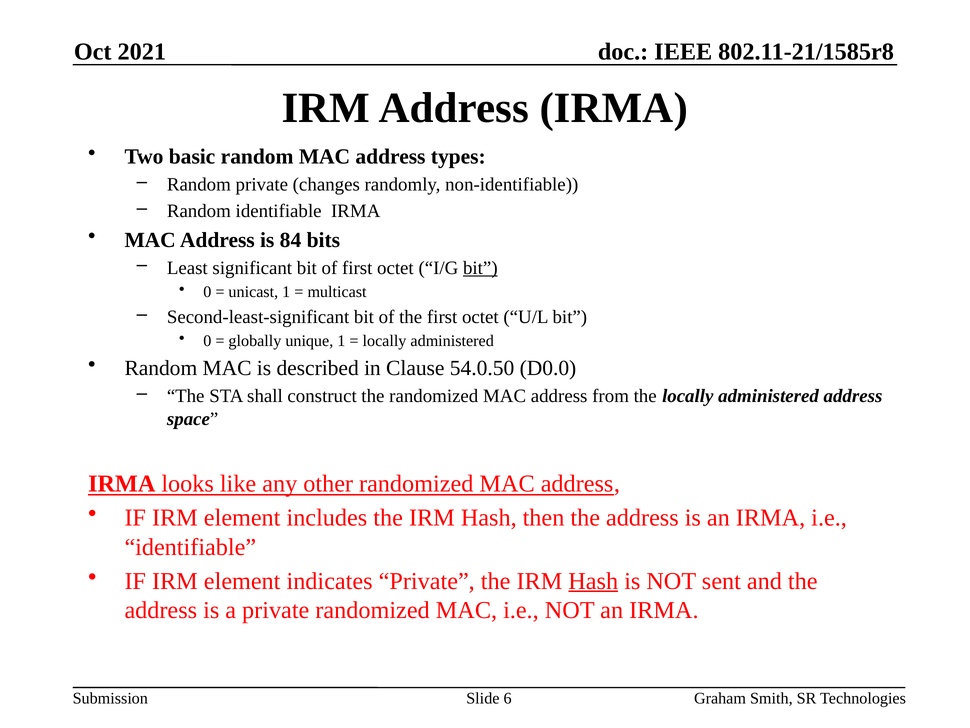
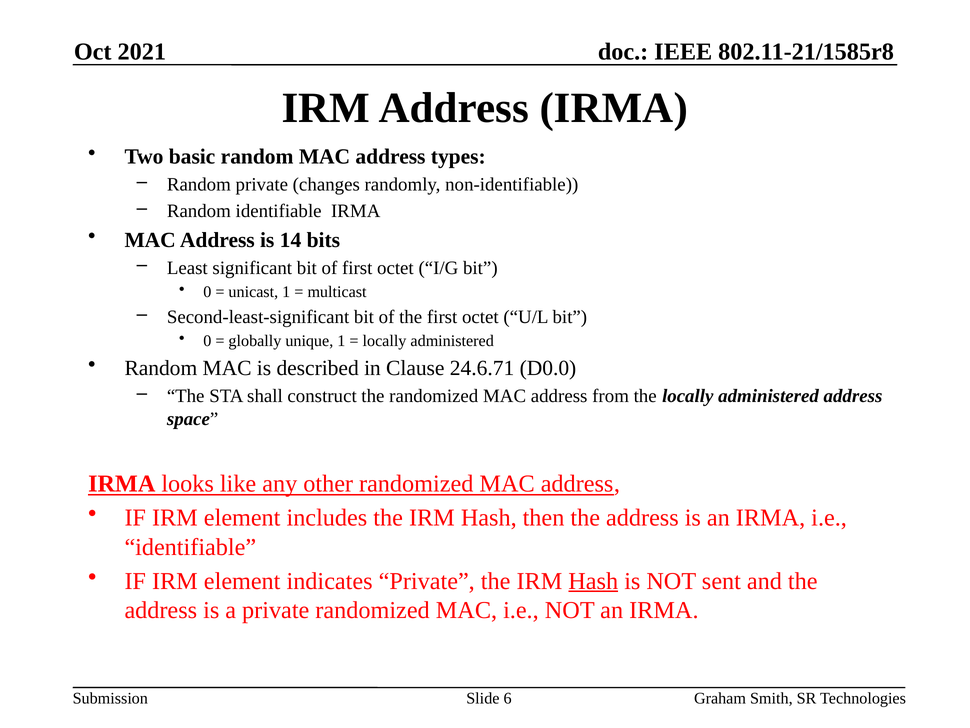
84: 84 -> 14 (290, 240)
bit underline: present -> none (480, 268)
54.0.50: 54.0.50 -> 24.6.71 (482, 368)
